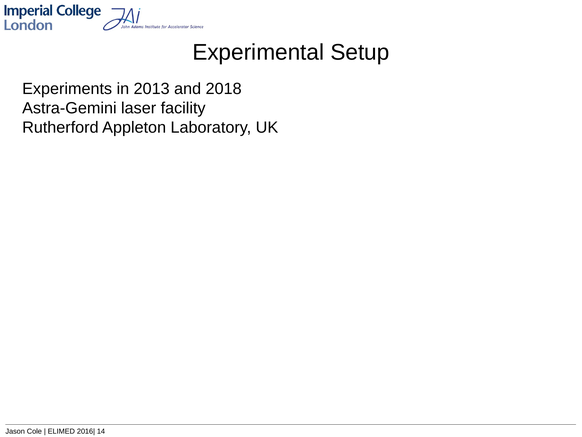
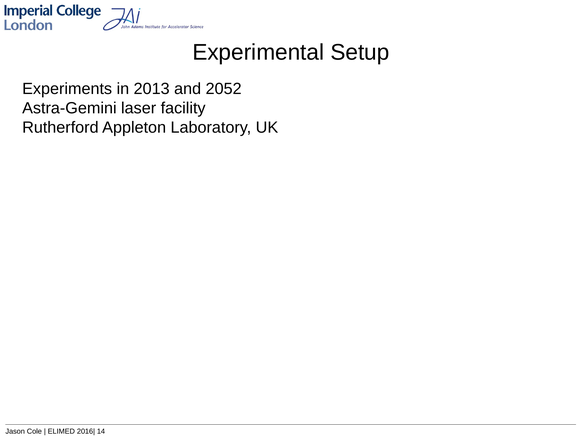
2018: 2018 -> 2052 (224, 89)
